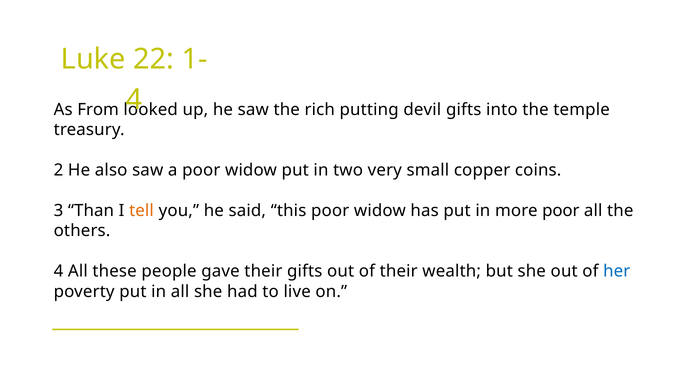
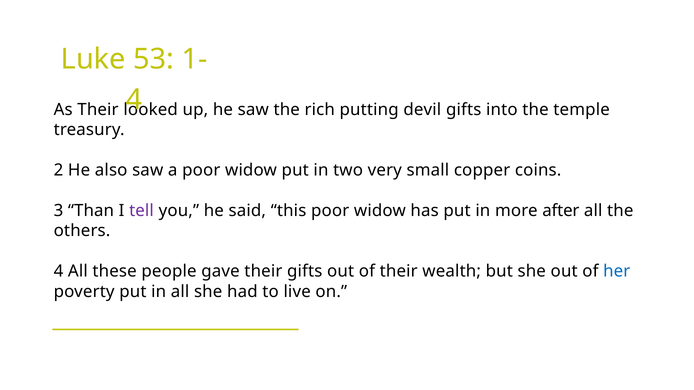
22: 22 -> 53 (154, 59)
As From: From -> Their (98, 110)
tell colour: orange -> purple (141, 211)
more poor: poor -> after (561, 211)
